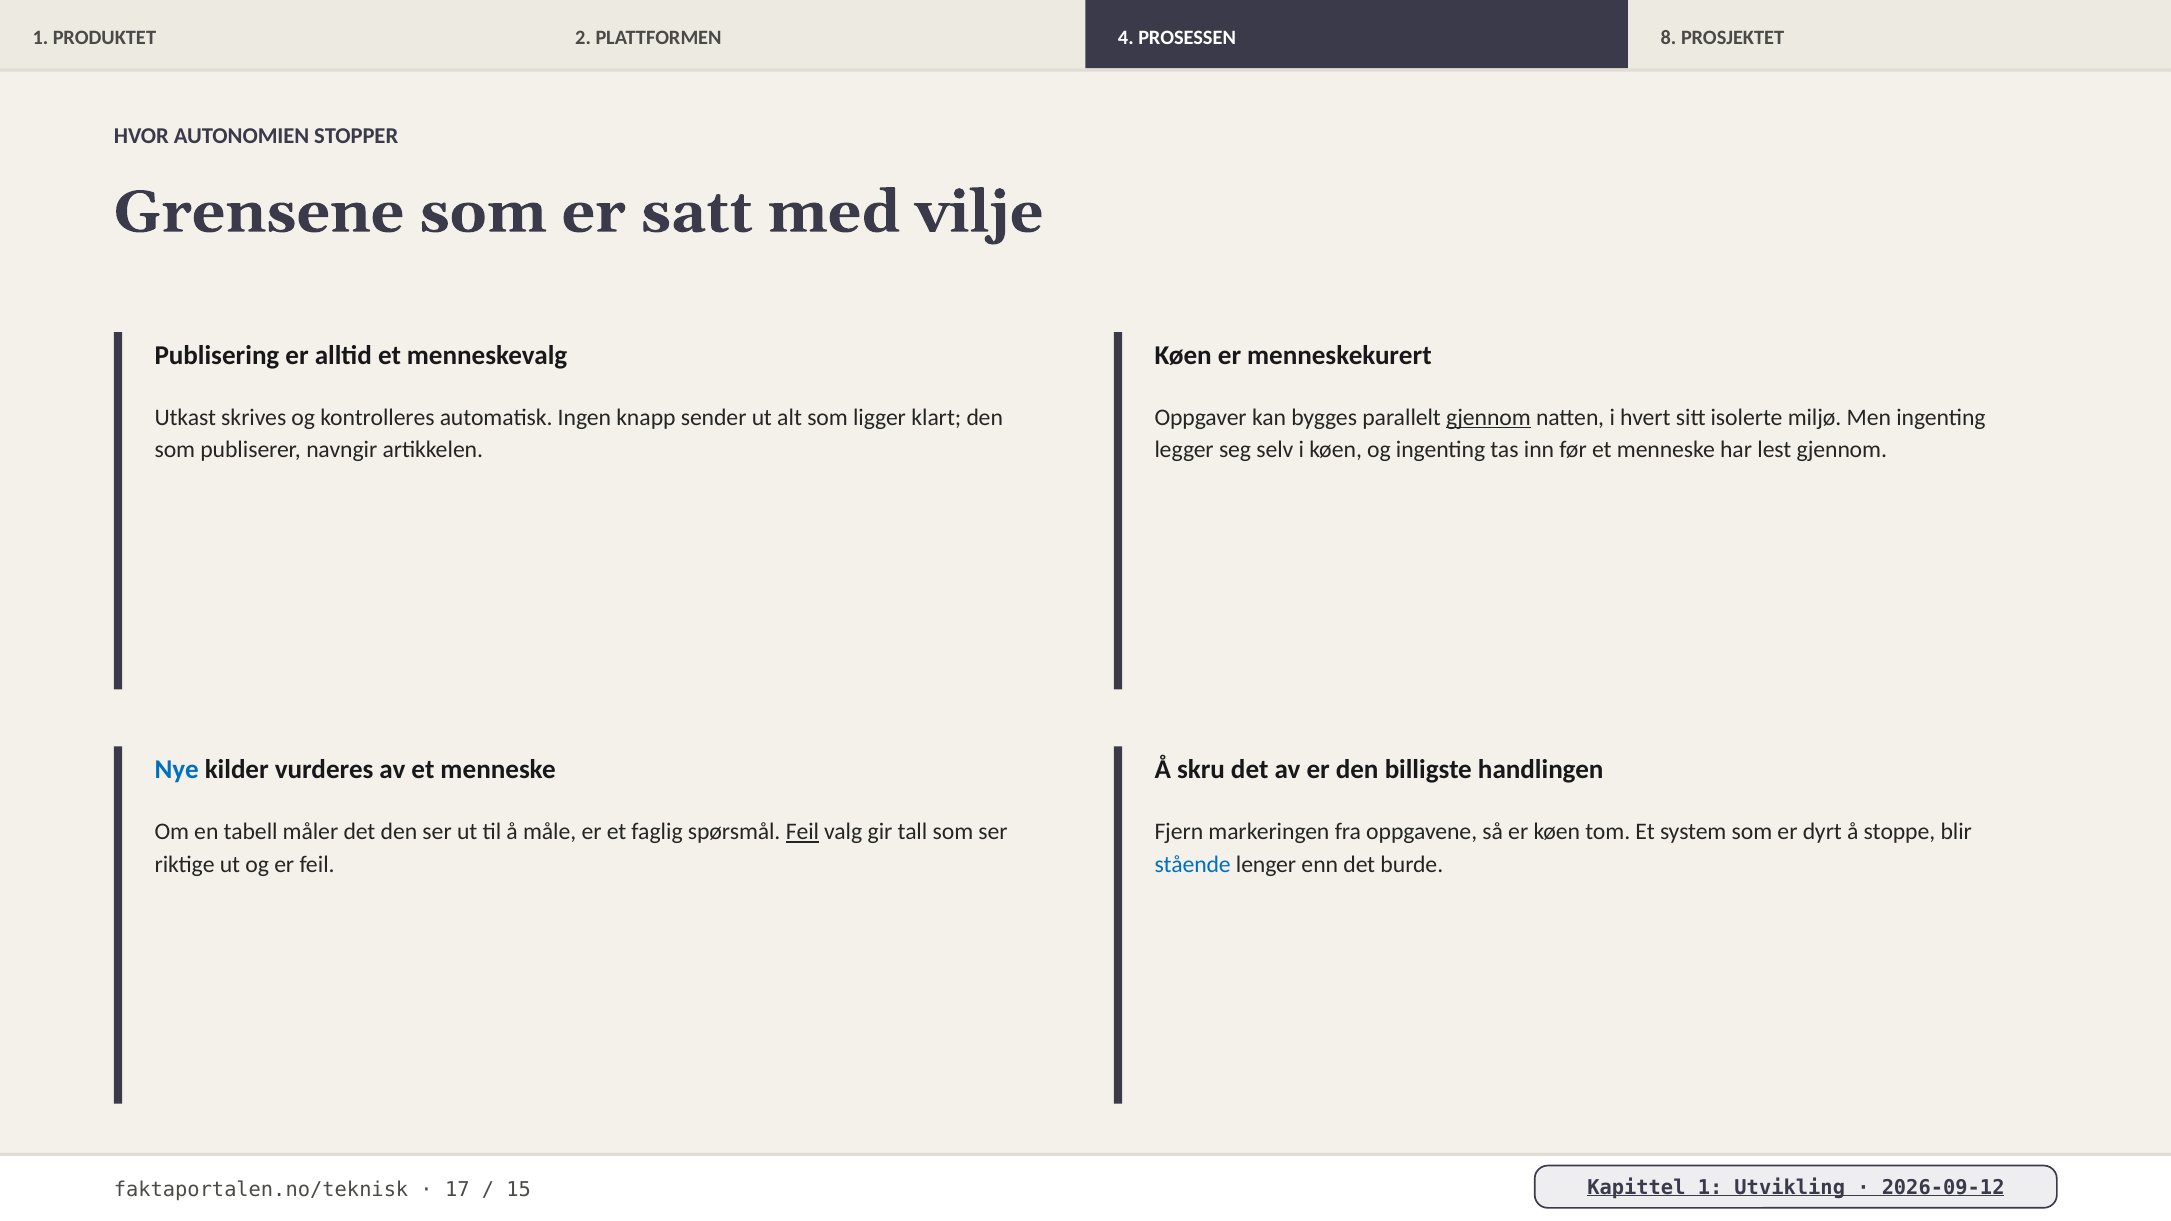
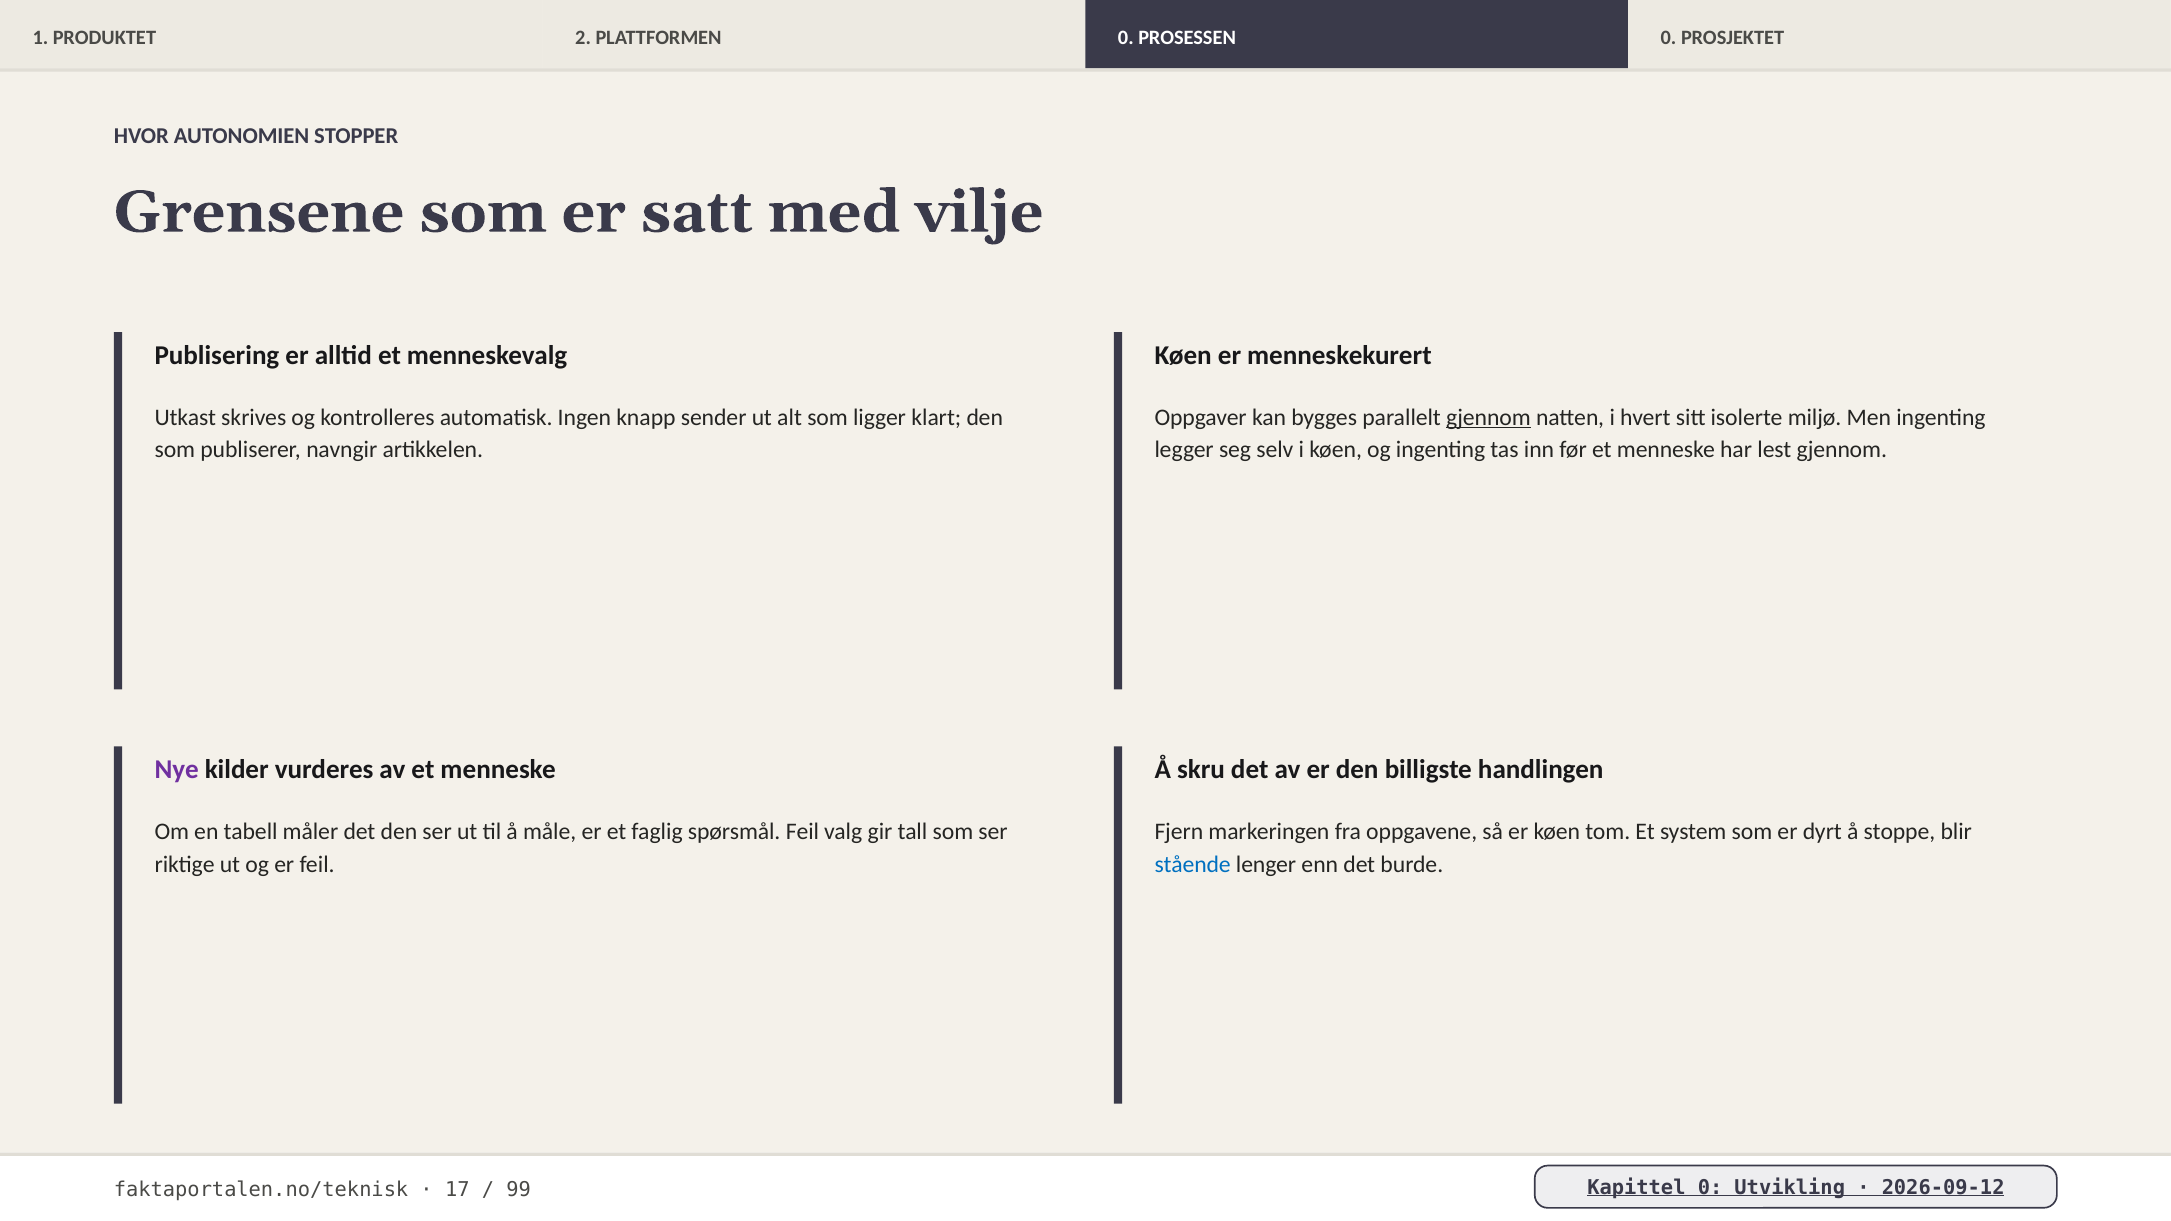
PLATTFORMEN 4: 4 -> 0 (1126, 37)
PROSESSEN 8: 8 -> 0 (1669, 37)
Nye colour: blue -> purple (177, 770)
Feil underline: present -> none (802, 832)
15: 15 -> 99 (519, 1190)
Kapittel 1: 1 -> 0 (1710, 1188)
